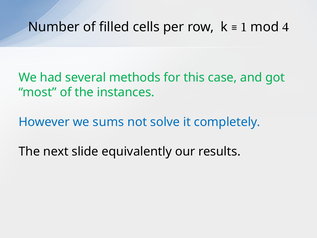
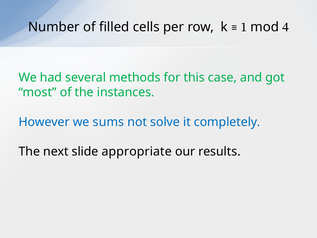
equivalently: equivalently -> appropriate (137, 151)
